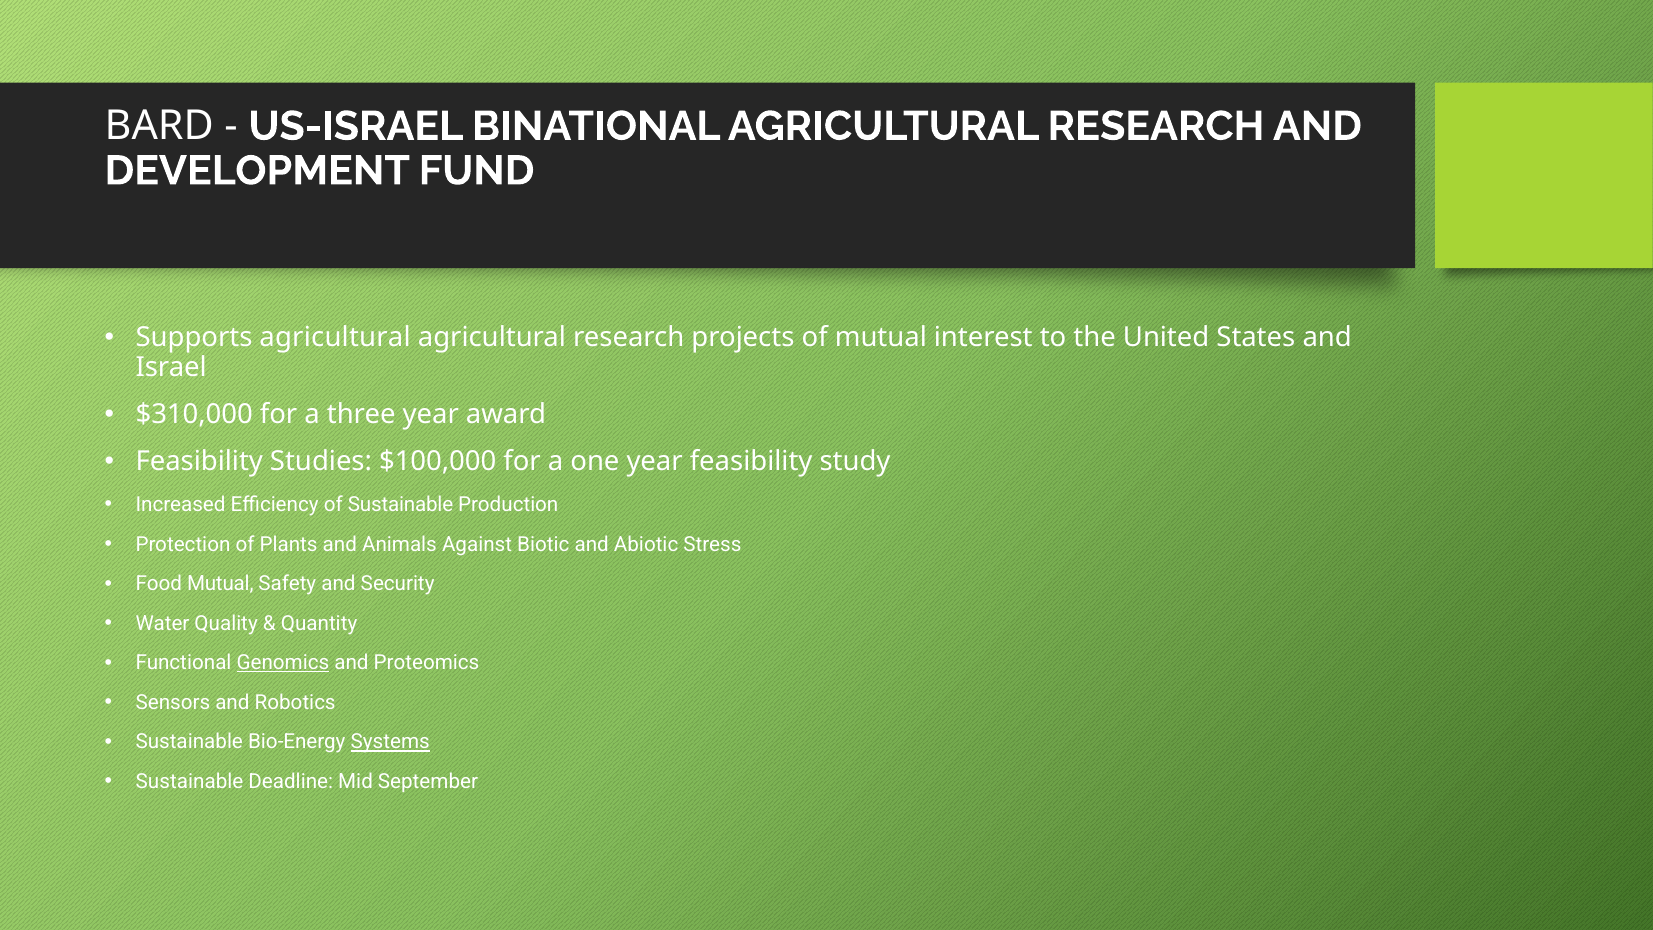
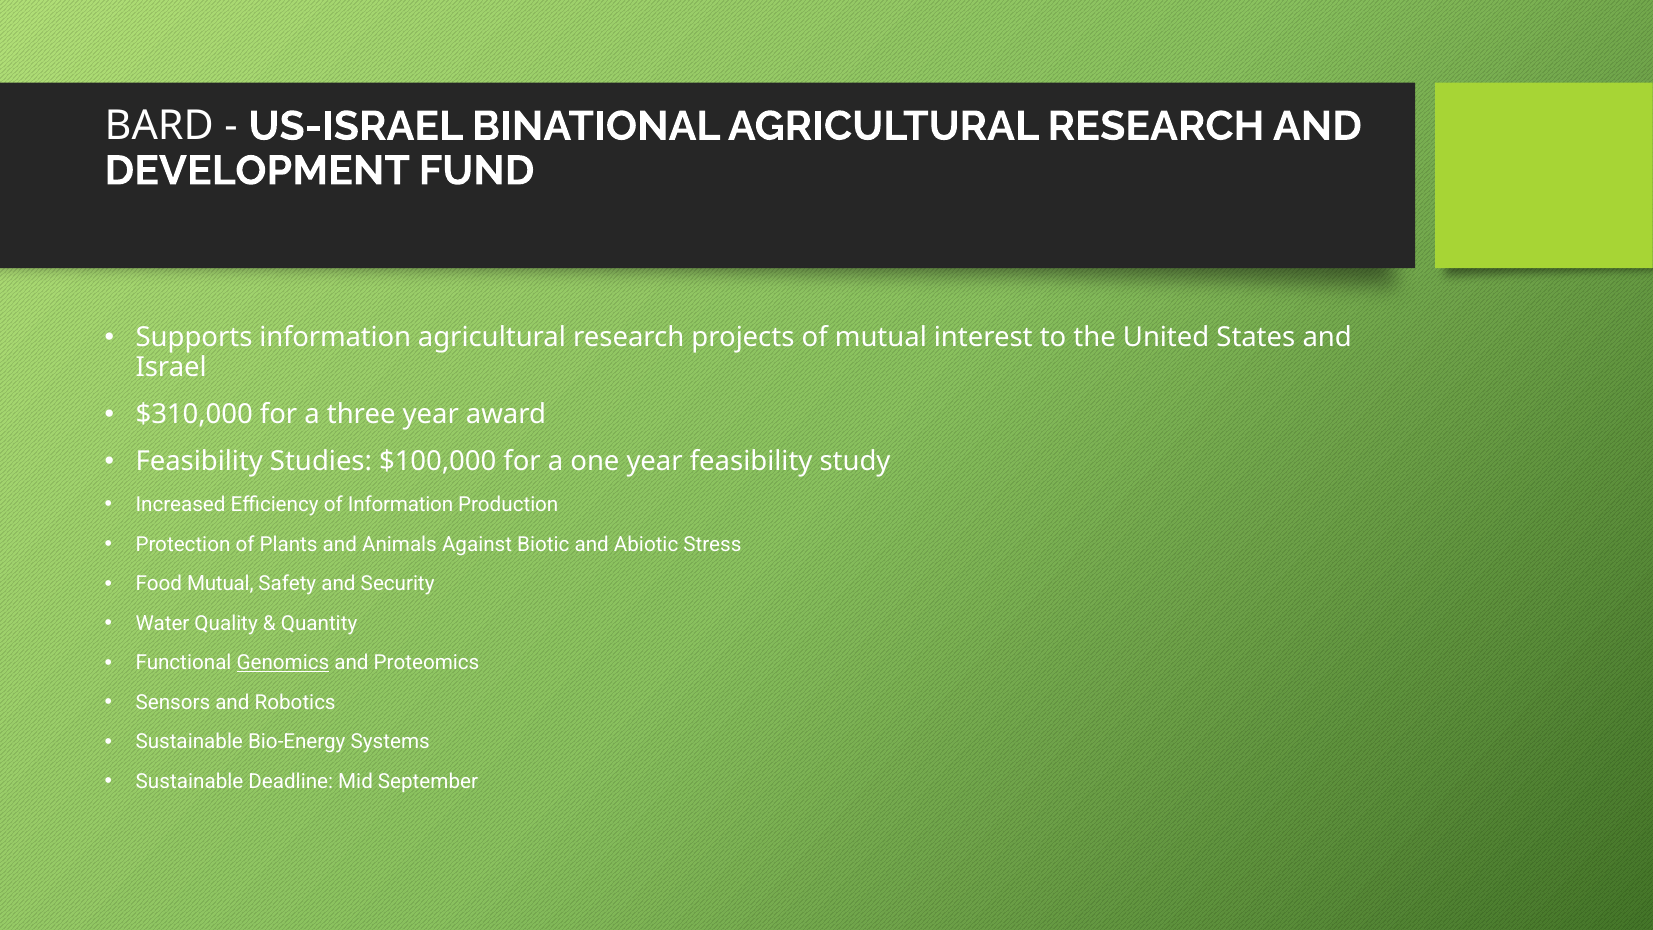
Supports agricultural: agricultural -> information (335, 338)
of Sustainable: Sustainable -> Information (401, 505)
Systems underline: present -> none (390, 742)
